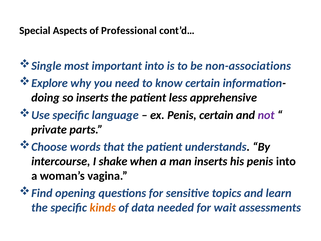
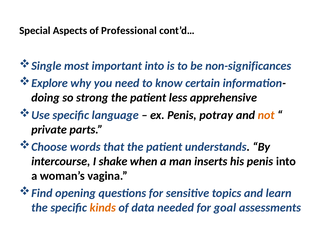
non-associations: non-associations -> non-significances (248, 66)
so inserts: inserts -> strong (92, 98)
Penis certain: certain -> potray (216, 115)
not colour: purple -> orange (266, 115)
wait: wait -> goal (225, 207)
